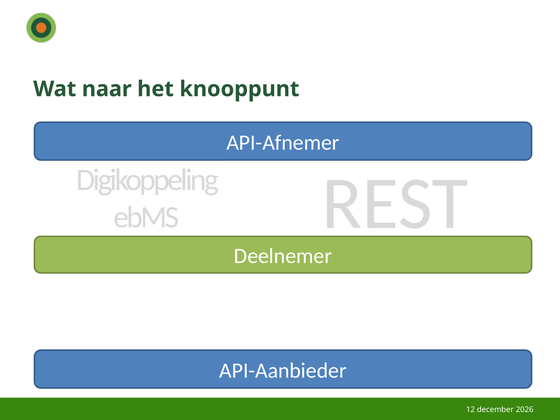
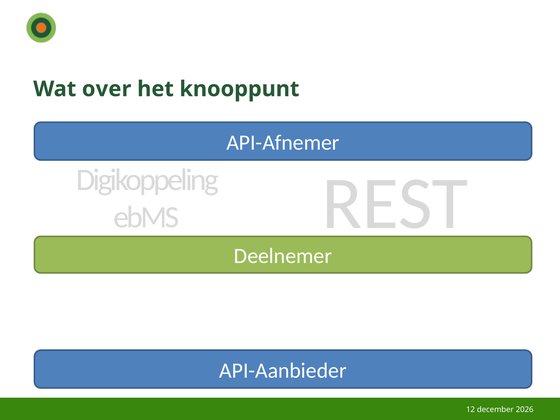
naar: naar -> over (107, 89)
